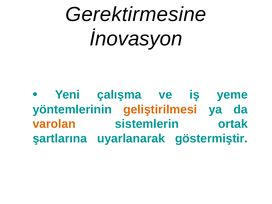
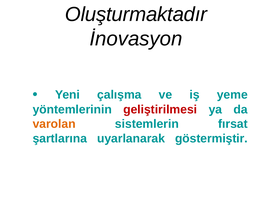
Gerektirmesine: Gerektirmesine -> Oluşturmaktadır (136, 14)
geliştirilmesi colour: orange -> red (160, 109)
ortak: ortak -> fırsat (233, 124)
